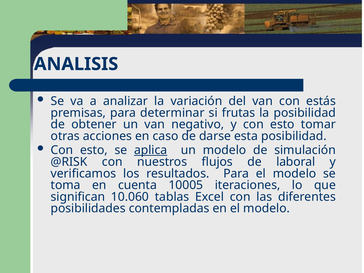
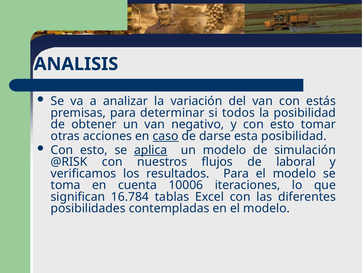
frutas: frutas -> todos (238, 113)
caso underline: none -> present (166, 136)
10005: 10005 -> 10006 (186, 185)
10.060: 10.060 -> 16.784 (130, 197)
